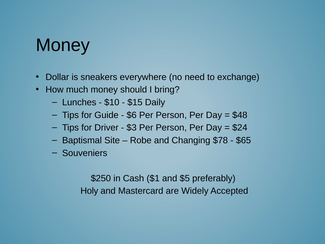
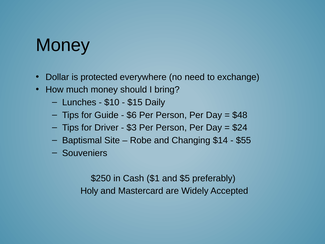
sneakers: sneakers -> protected (99, 77)
$78: $78 -> $14 (220, 140)
$65: $65 -> $55 (243, 140)
